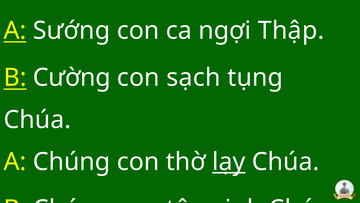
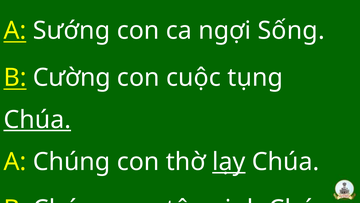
Thập: Thập -> Sống (291, 31)
sạch: sạch -> cuộc (193, 78)
Chúa underline: none -> present (37, 120)
